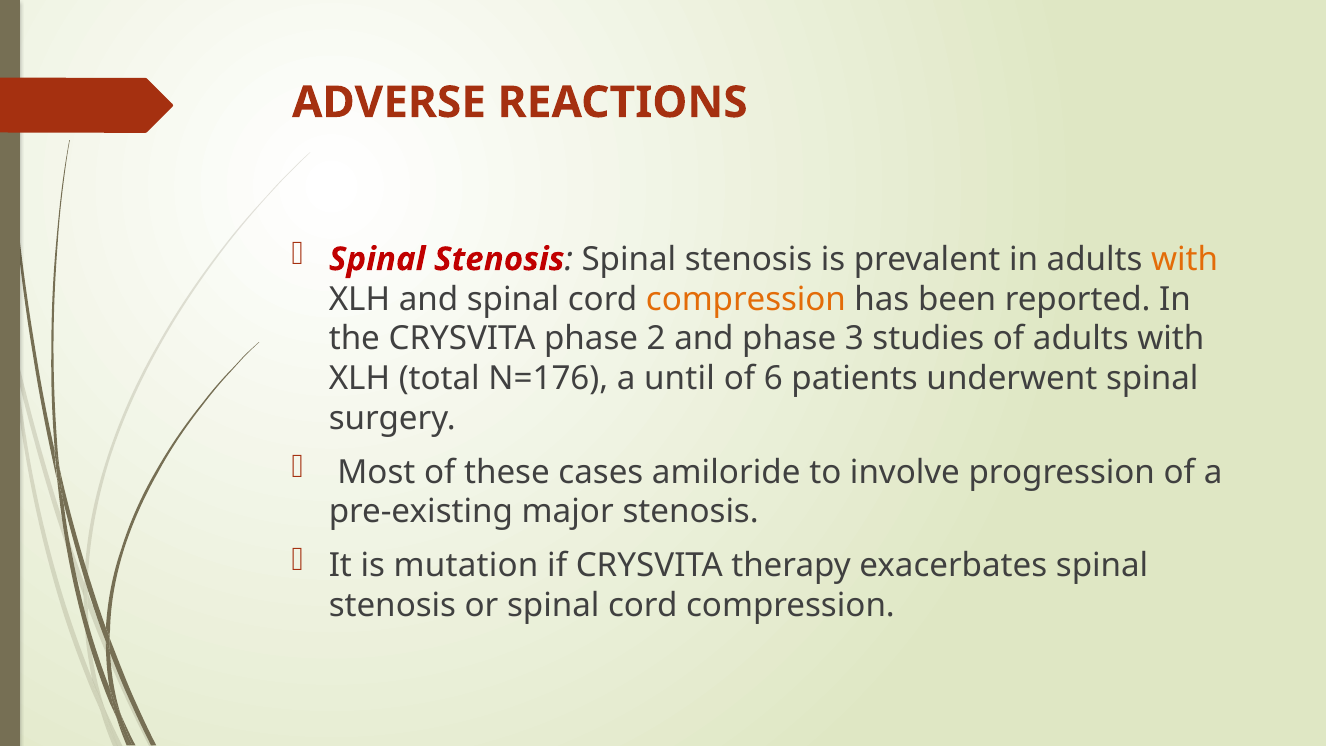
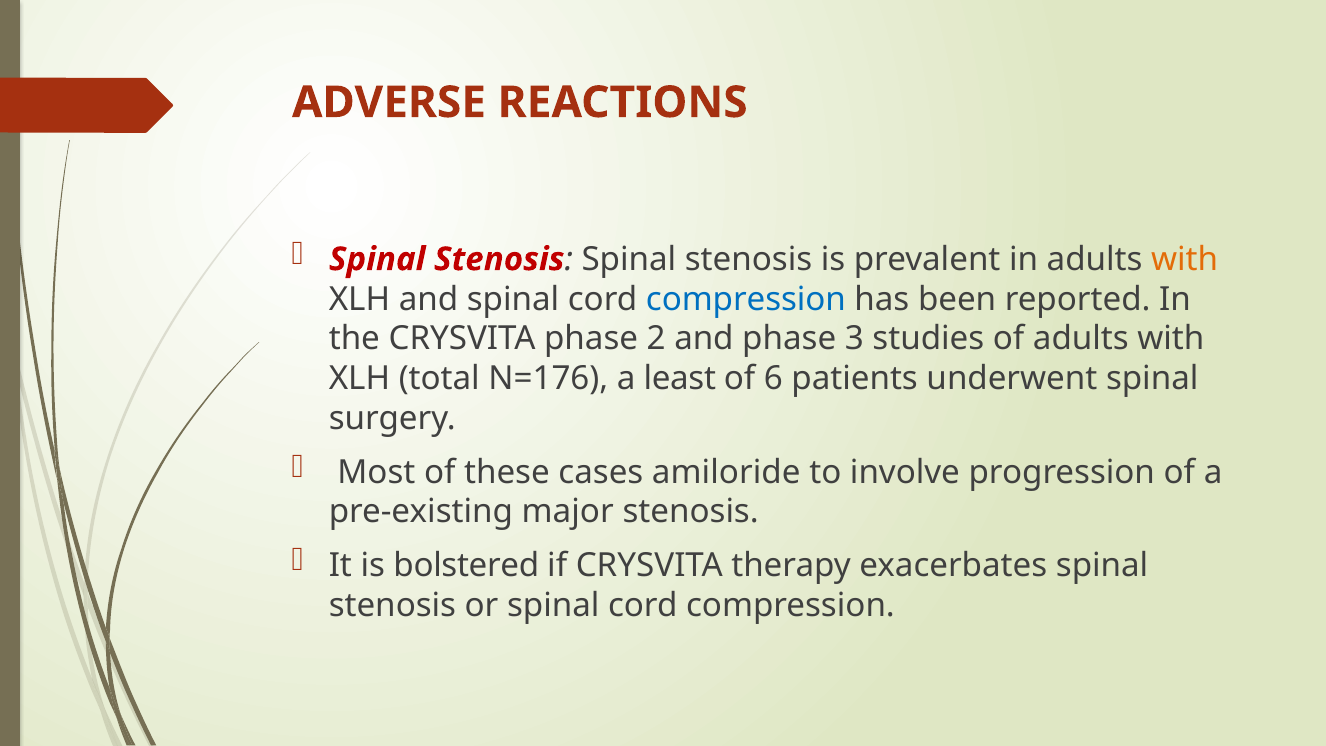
compression colour: orange -> blue (746, 299)
until: until -> least (680, 379)
mutation: mutation -> bolstered (466, 565)
